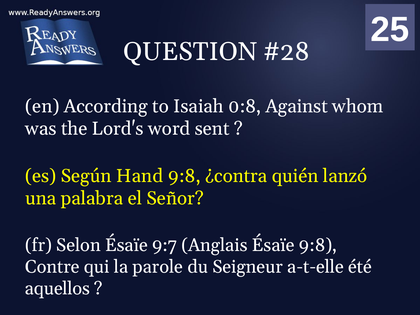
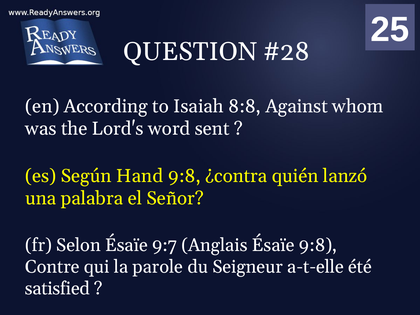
0:8: 0:8 -> 8:8 (245, 106)
aquellos: aquellos -> satisfied (57, 289)
